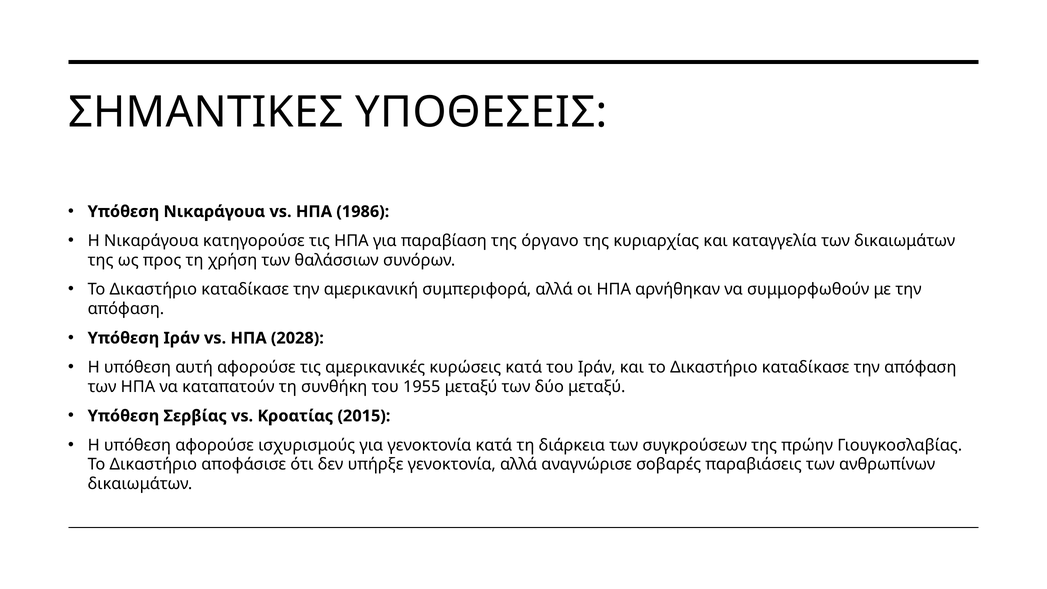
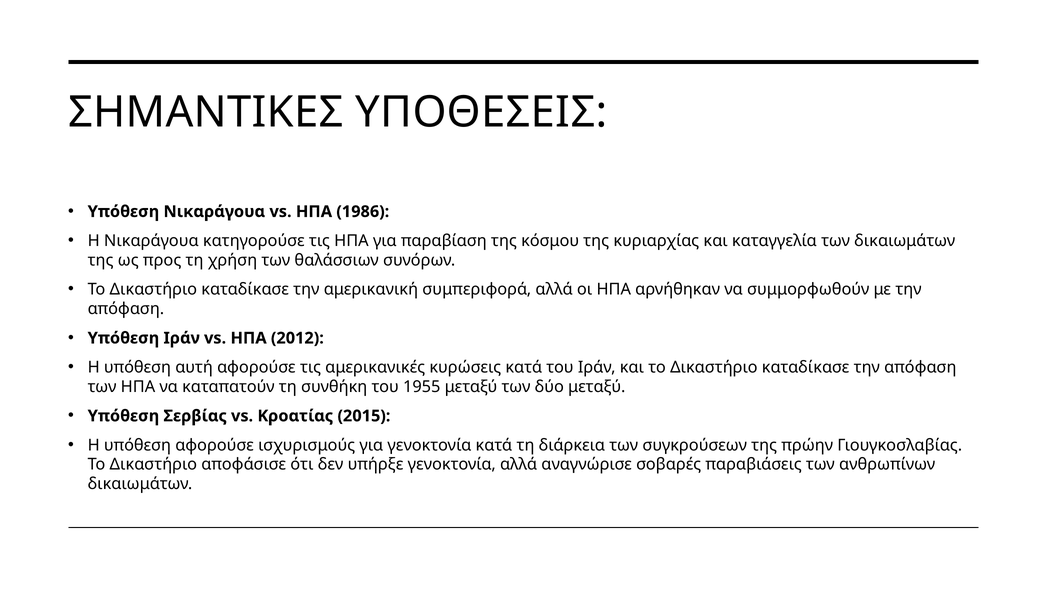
όργανο: όργανο -> κόσμου (550, 241)
2028: 2028 -> 2012 (297, 338)
